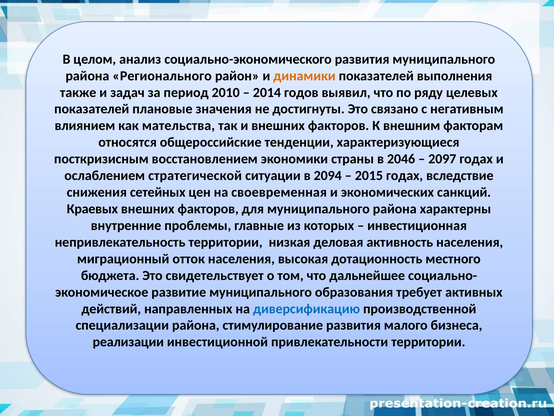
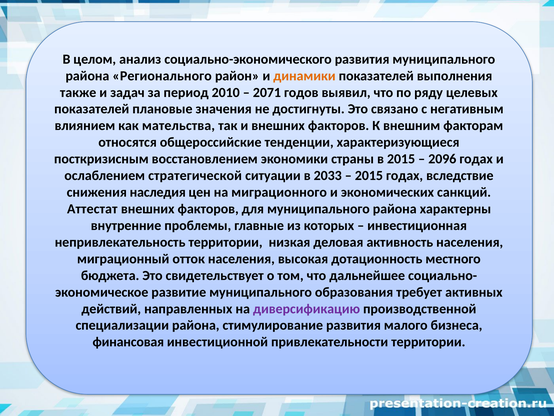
2014: 2014 -> 2071 (267, 92)
в 2046: 2046 -> 2015 (401, 159)
2097: 2097 -> 2096 (442, 159)
2094: 2094 -> 2033 (328, 175)
сетейных: сетейных -> наследия (158, 192)
своевременная: своевременная -> миграционного (279, 192)
Краевых: Краевых -> Аттестат (92, 209)
диверсификацию colour: blue -> purple (307, 308)
реализации: реализации -> финансовая (128, 342)
